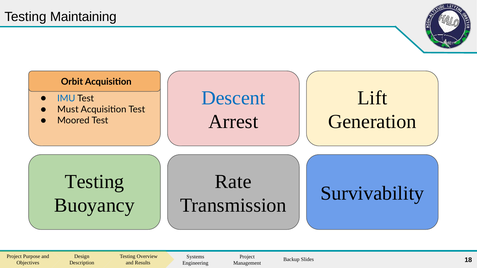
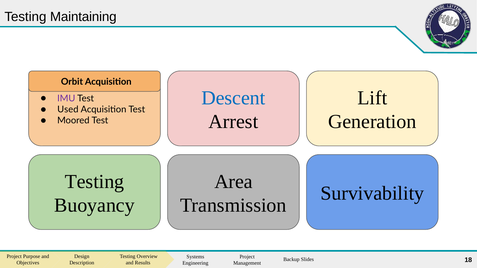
IMU colour: blue -> purple (66, 98)
Must: Must -> Used (68, 110)
Rate: Rate -> Area (233, 182)
